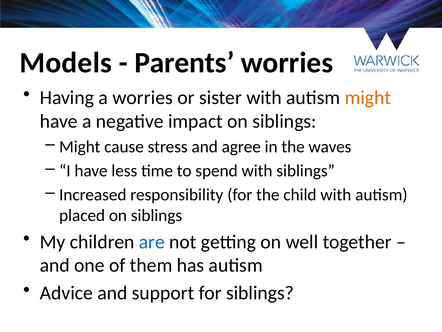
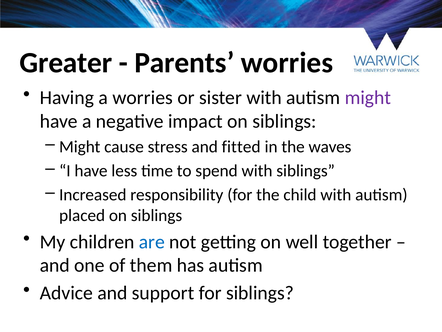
Models: Models -> Greater (66, 63)
might colour: orange -> purple (368, 98)
agree: agree -> fitted (241, 146)
